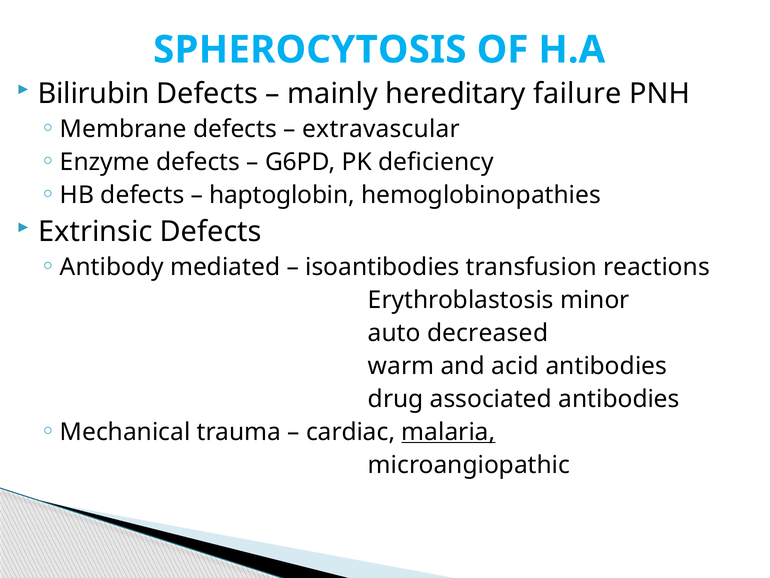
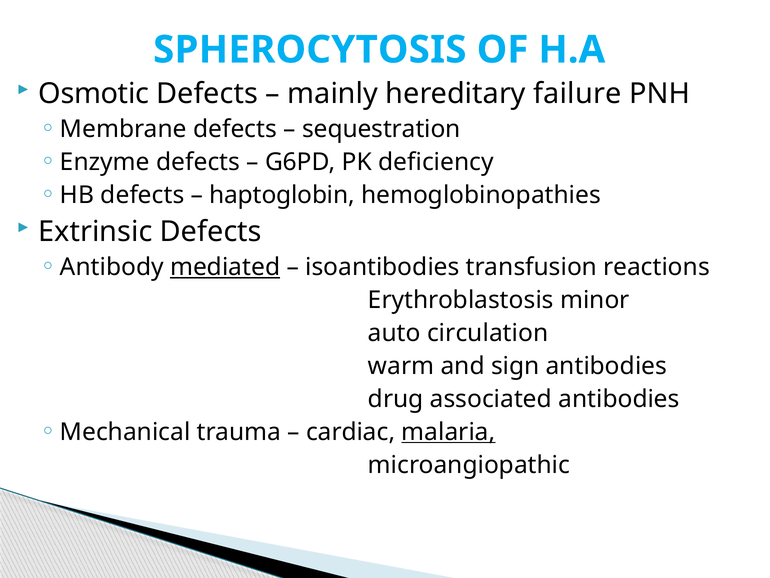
Bilirubin: Bilirubin -> Osmotic (94, 94)
extravascular: extravascular -> sequestration (381, 129)
mediated underline: none -> present (225, 267)
decreased: decreased -> circulation (488, 333)
acid: acid -> sign (515, 366)
